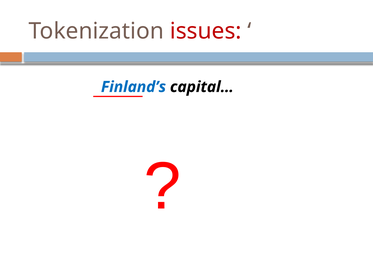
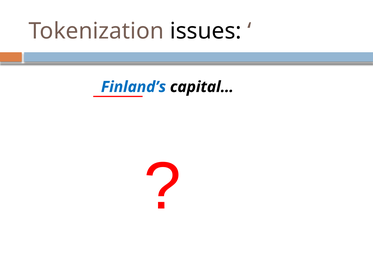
issues colour: red -> black (206, 31)
